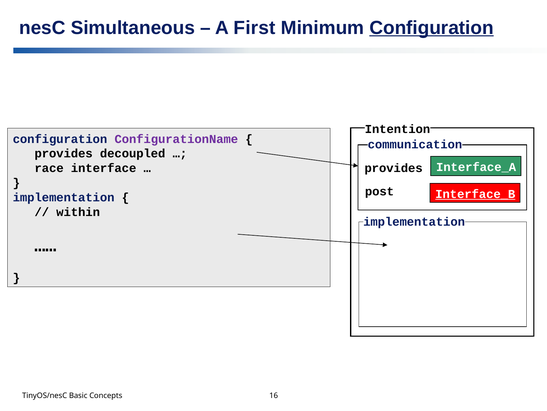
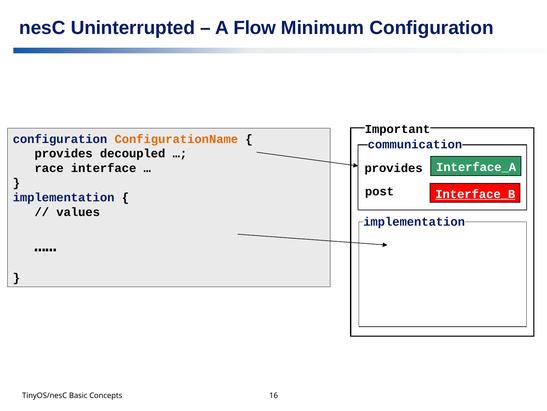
Simultaneous: Simultaneous -> Uninterrupted (133, 28)
First: First -> Flow (255, 28)
Configuration underline: present -> none (432, 28)
Intention: Intention -> Important (397, 129)
ConfigurationName colour: purple -> orange (176, 139)
within: within -> values (78, 212)
